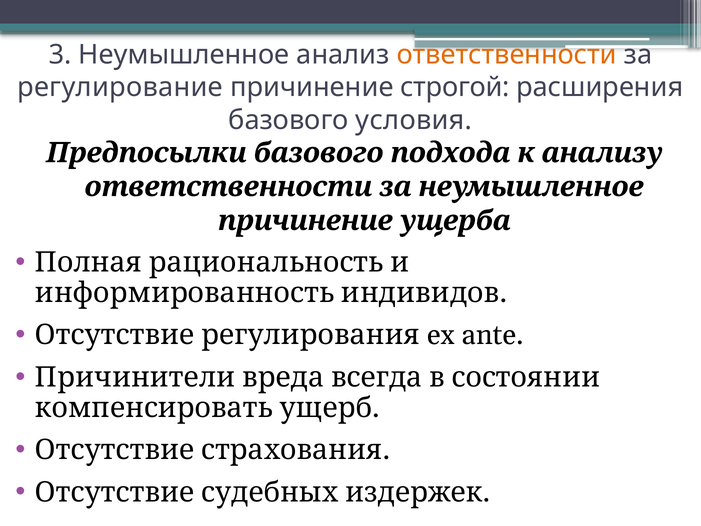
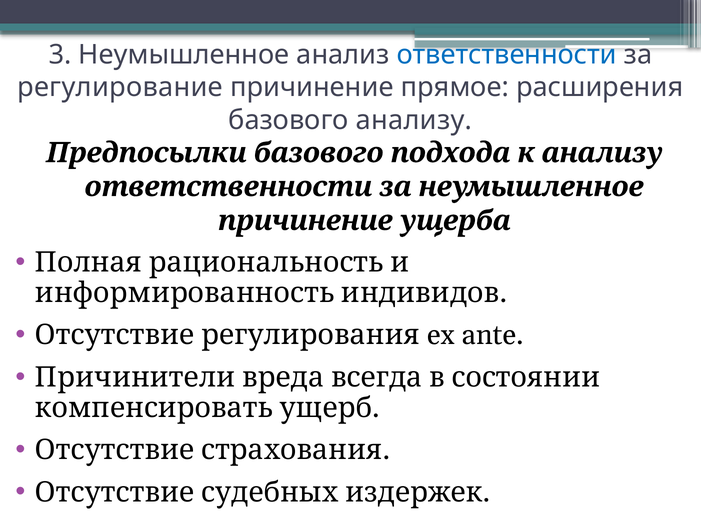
ответственности colour: orange -> blue (507, 55)
строгой: строгой -> прямое (455, 87)
базового условия: условия -> анализу (414, 120)
